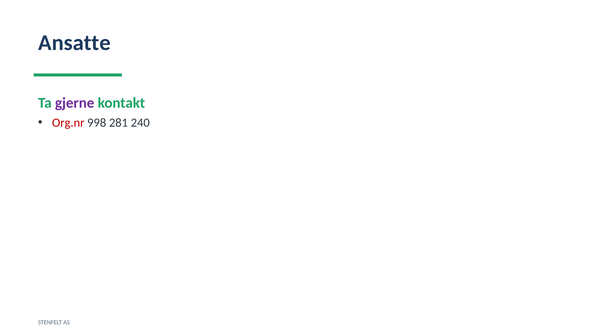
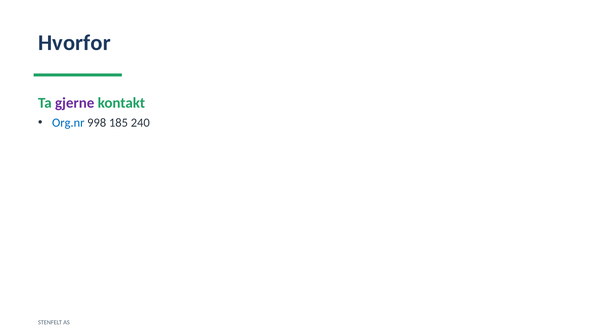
Ansatte: Ansatte -> Hvorfor (74, 43)
Org.nr colour: red -> blue (68, 123)
281: 281 -> 185 (118, 123)
